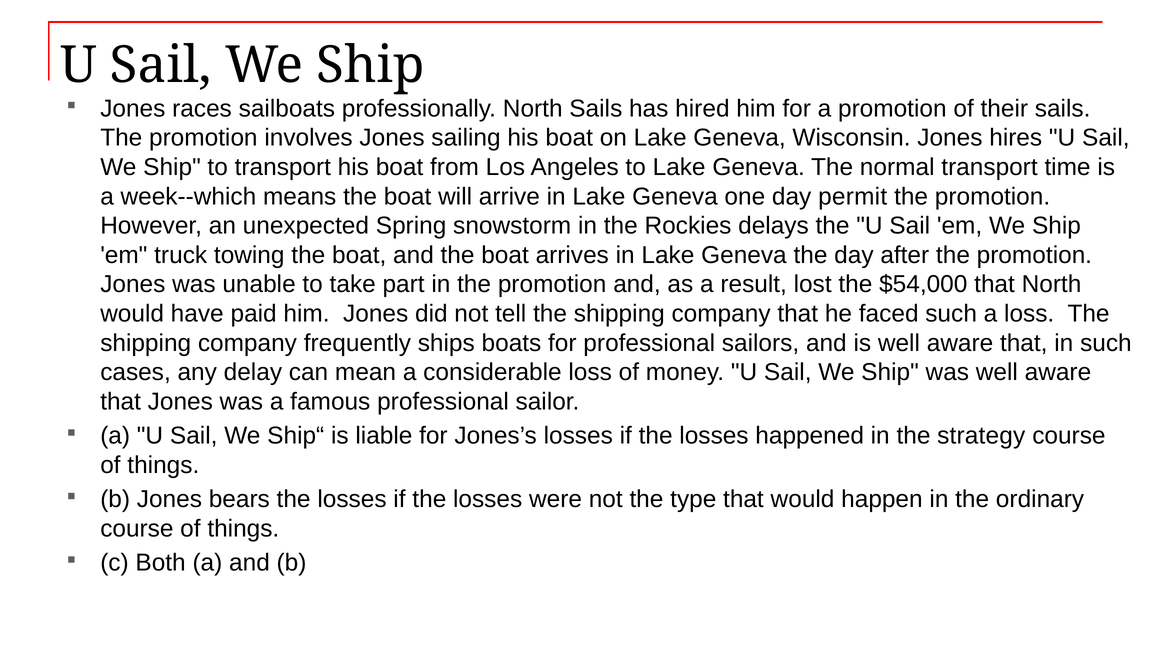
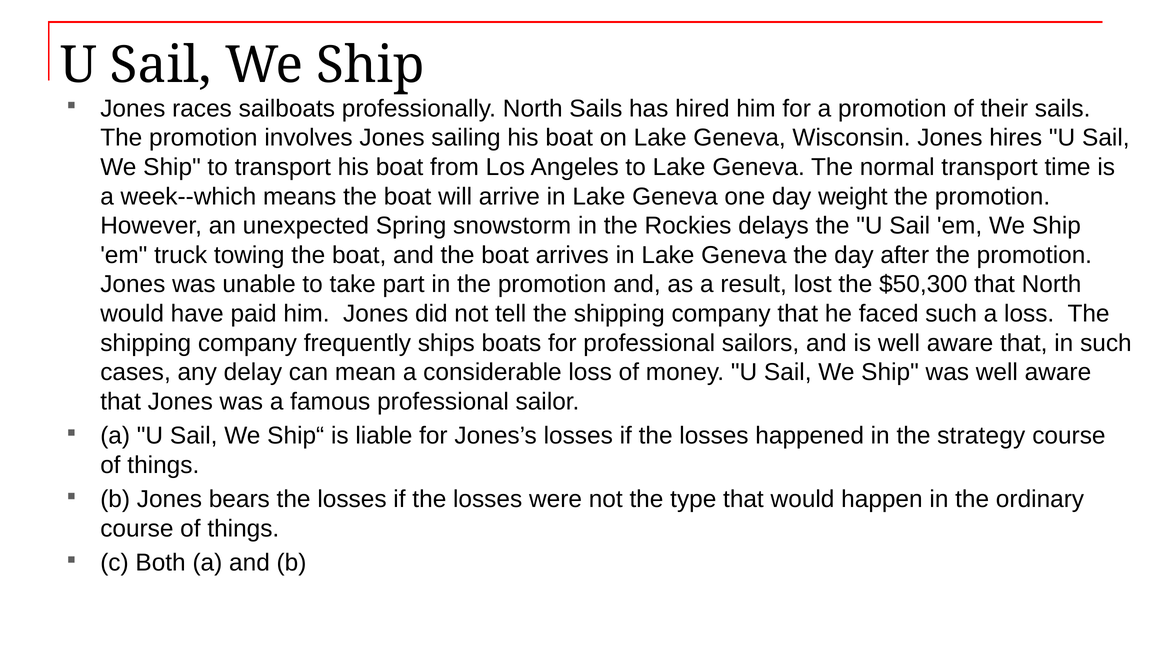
permit: permit -> weight (853, 196)
$54,000: $54,000 -> $50,300 (923, 284)
